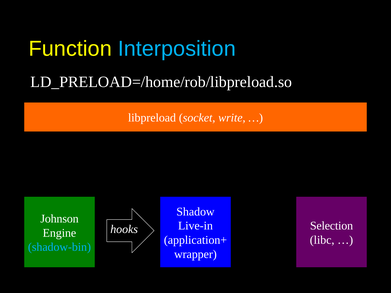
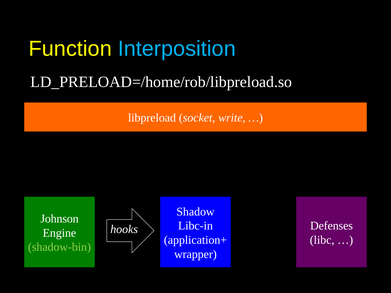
Live-in: Live-in -> Libc-in (195, 226)
Selection: Selection -> Defenses (332, 226)
shadow-bin colour: light blue -> light green (59, 247)
